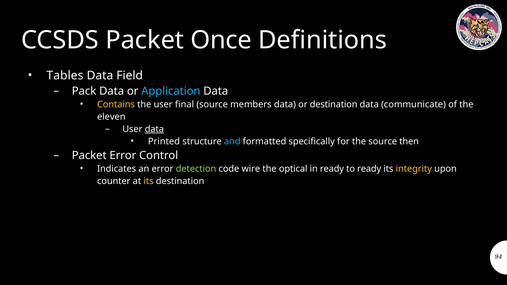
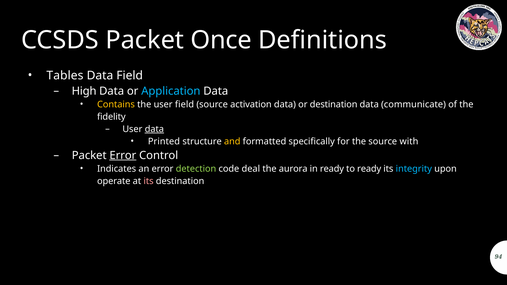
Pack: Pack -> High (84, 91)
user final: final -> field (185, 104)
members: members -> activation (251, 104)
eleven: eleven -> fidelity (111, 117)
and colour: light blue -> yellow (232, 141)
then: then -> with (409, 141)
Error underline: none -> present (123, 155)
wire: wire -> deal (251, 169)
optical: optical -> aurora (293, 169)
integrity colour: yellow -> light blue (414, 169)
counter: counter -> operate (114, 181)
its colour: yellow -> pink (149, 181)
